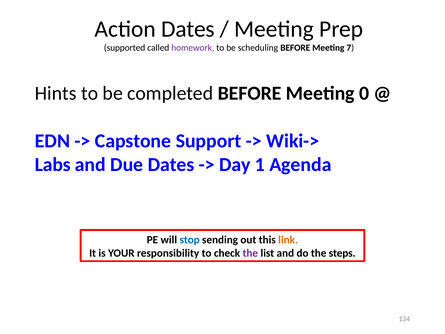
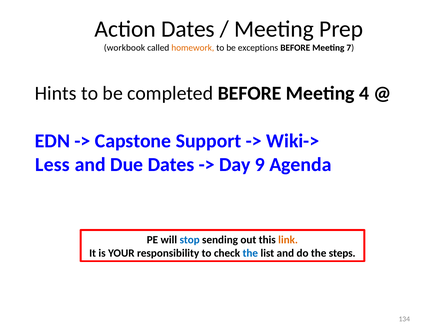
supported: supported -> workbook (125, 48)
homework colour: purple -> orange (193, 48)
scheduling: scheduling -> exceptions (258, 48)
0: 0 -> 4 (364, 93)
Labs: Labs -> Less (53, 165)
1: 1 -> 9 (260, 165)
the colour: purple -> blue (250, 253)
